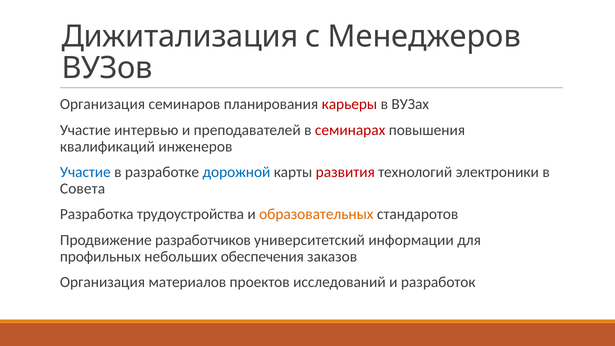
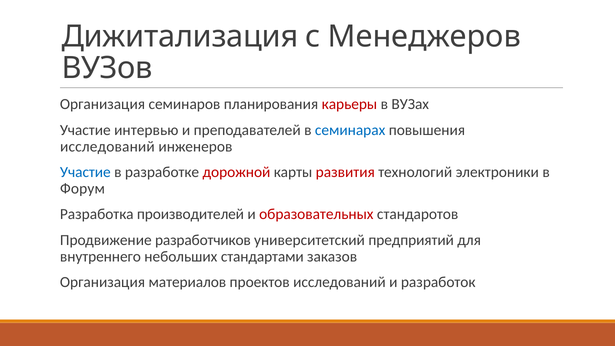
семинарах colour: red -> blue (350, 130)
квалификаций: квалификаций -> исследований (107, 147)
дорожной colour: blue -> red (236, 172)
Совета: Совета -> Форум (83, 189)
трудоустройства: трудоустройства -> производителей (191, 214)
образовательных colour: orange -> red (316, 214)
информации: информации -> предприятий (411, 240)
профильных: профильных -> внутреннего (100, 257)
обеспечения: обеспечения -> стандартами (262, 257)
